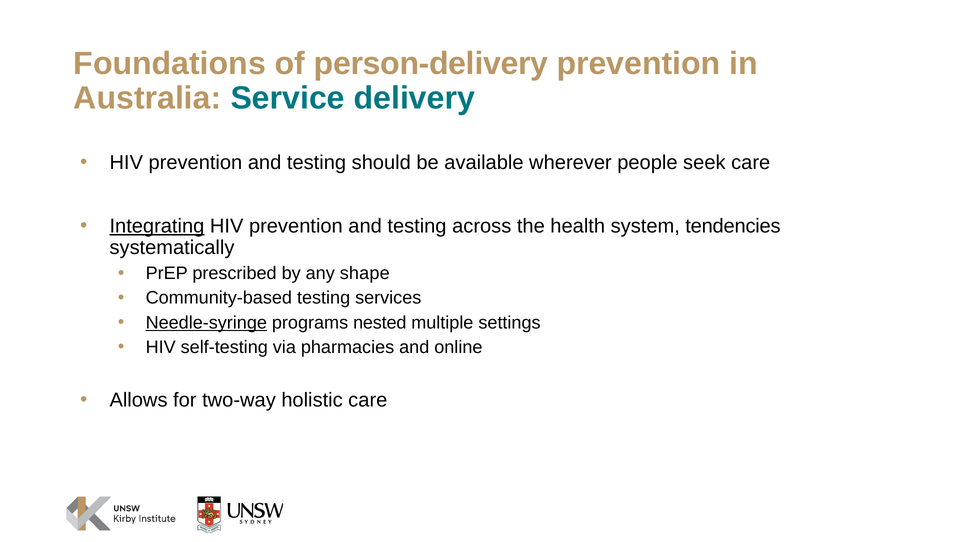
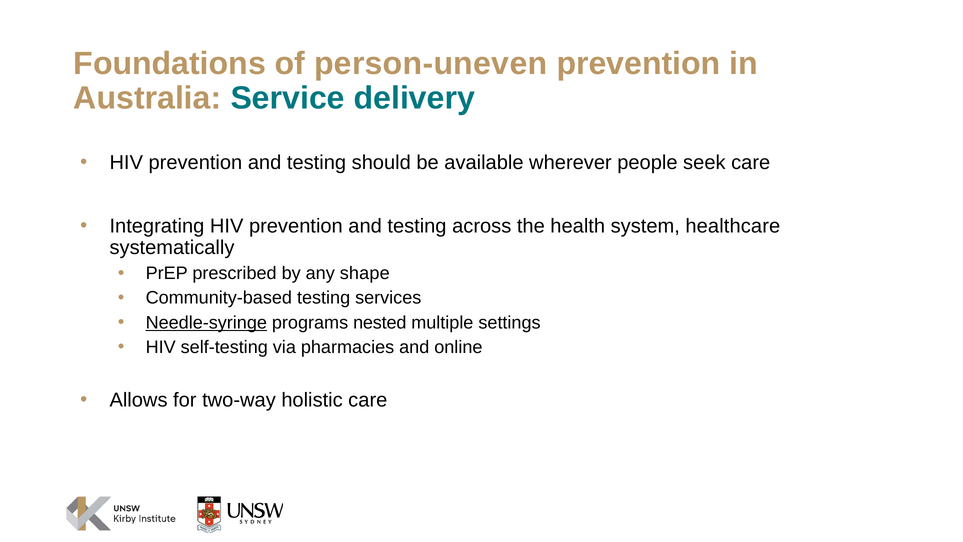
person-delivery: person-delivery -> person-uneven (431, 64)
Integrating underline: present -> none (157, 226)
tendencies: tendencies -> healthcare (733, 226)
